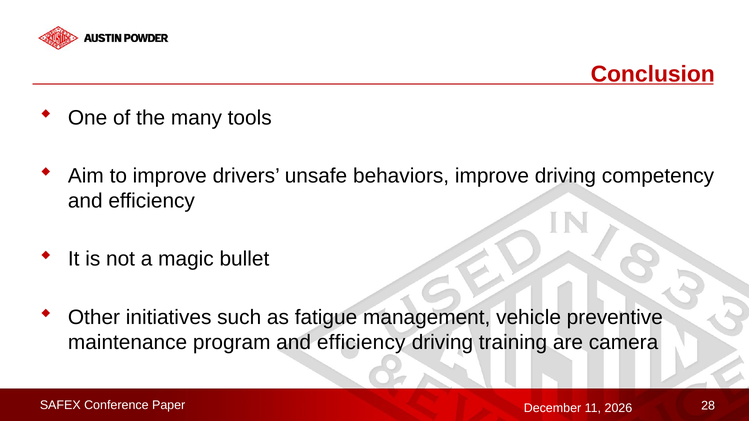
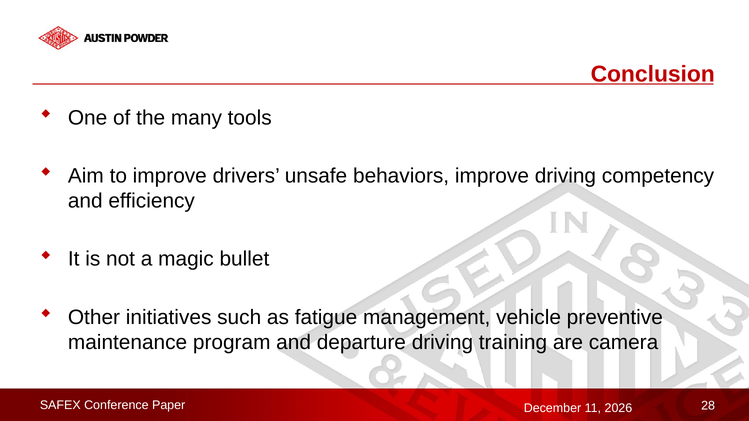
program and efficiency: efficiency -> departure (361, 343)
